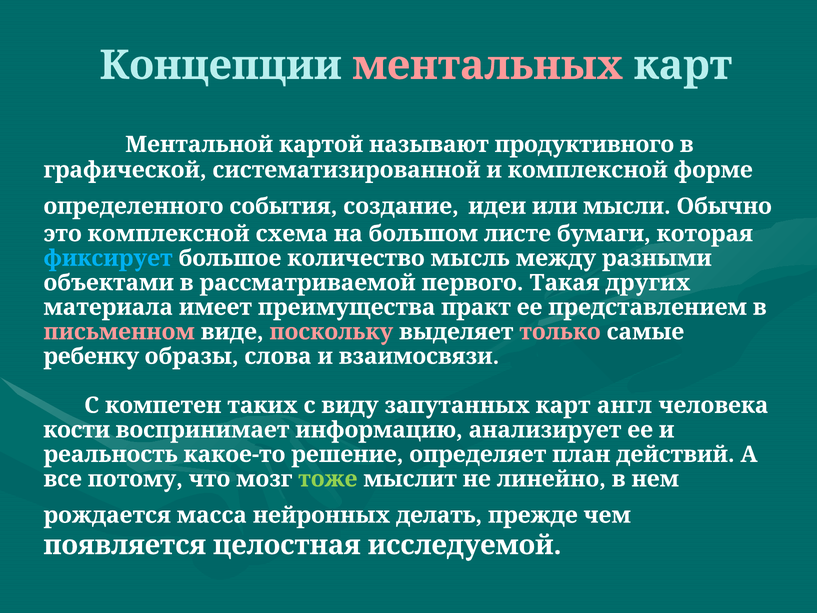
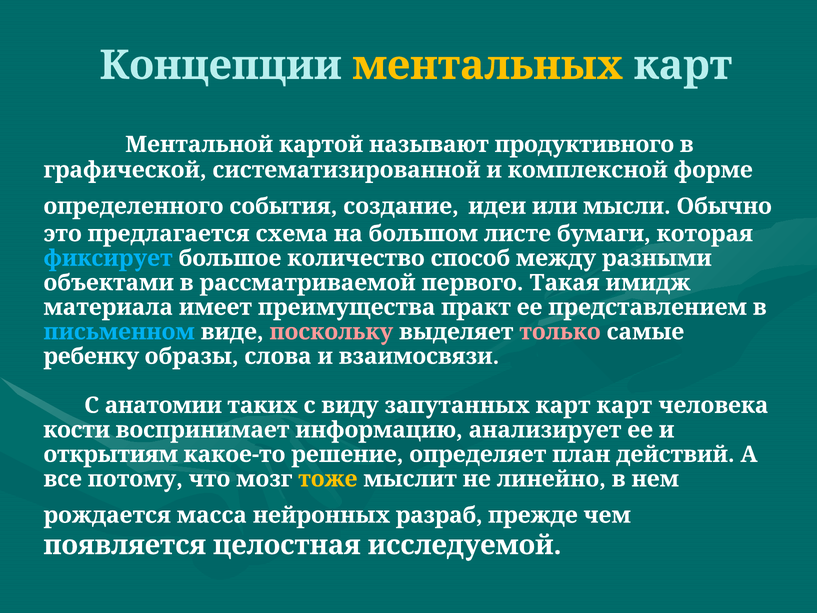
ментальных colour: pink -> yellow (488, 65)
это комплексной: комплексной -> предлагается (169, 234)
мысль: мысль -> способ (470, 258)
других: других -> имидж (648, 283)
письменном colour: pink -> light blue (119, 332)
компетен: компетен -> анатомии (163, 405)
карт англ: англ -> карт (624, 405)
реальность: реальность -> открытиям (111, 454)
тоже colour: light green -> yellow (328, 479)
делать: делать -> разраб (439, 515)
